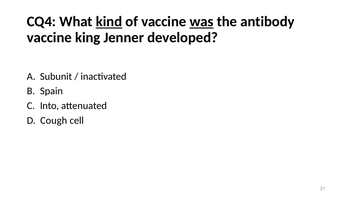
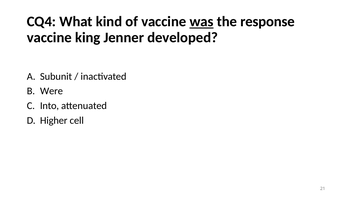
kind underline: present -> none (109, 22)
antibody: antibody -> response (268, 22)
Spain: Spain -> Were (51, 91)
Cough: Cough -> Higher (54, 121)
